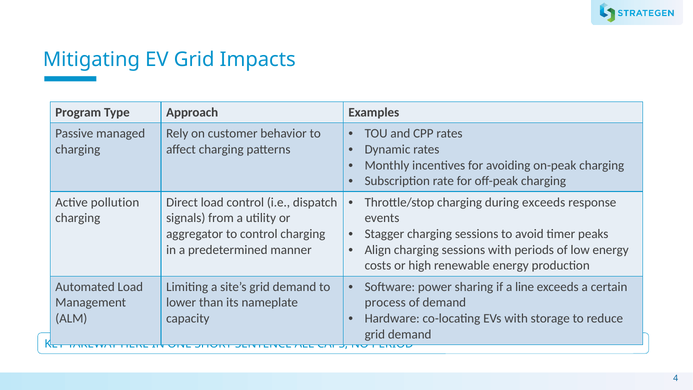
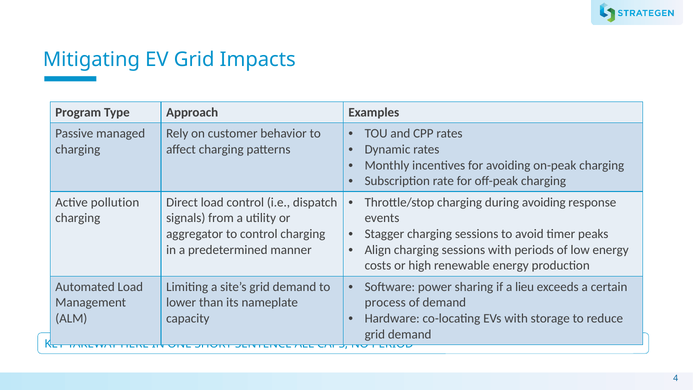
during exceeds: exceeds -> avoiding (544, 202)
line: line -> lieu (525, 287)
